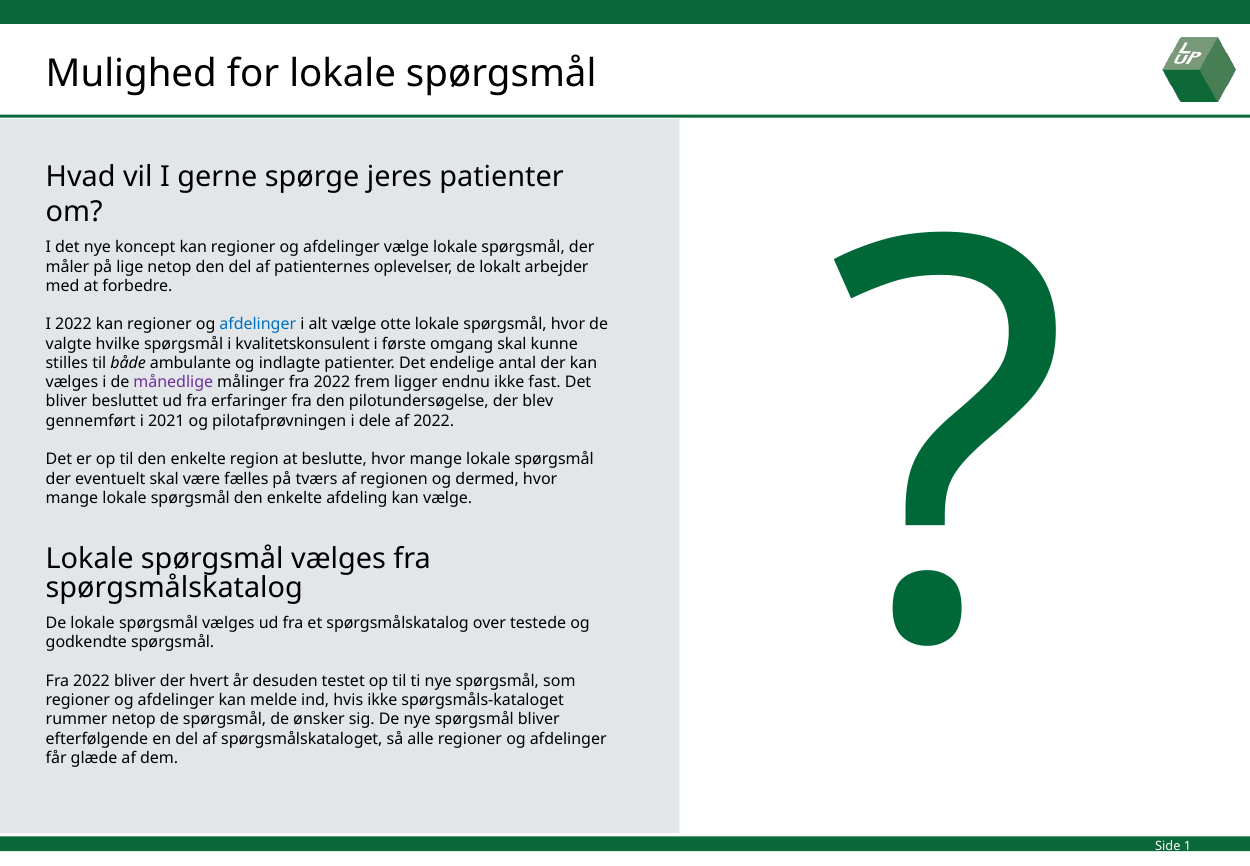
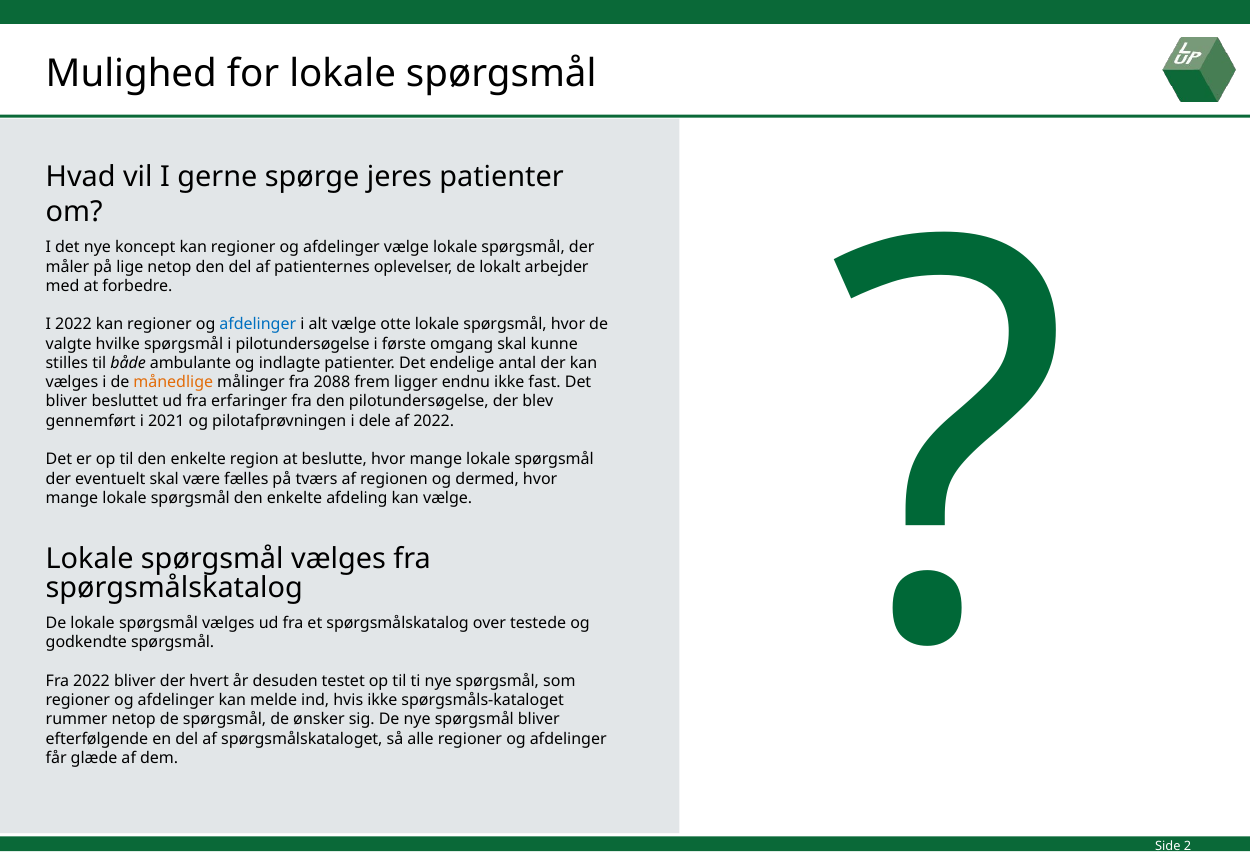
i kvalitetskonsulent: kvalitetskonsulent -> pilotundersøgelse (303, 344)
månedlige colour: purple -> orange (173, 382)
målinger fra 2022: 2022 -> 2088 (332, 382)
1: 1 -> 2 (1188, 845)
